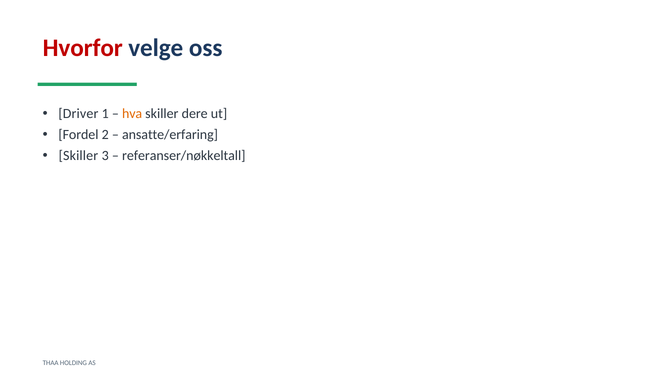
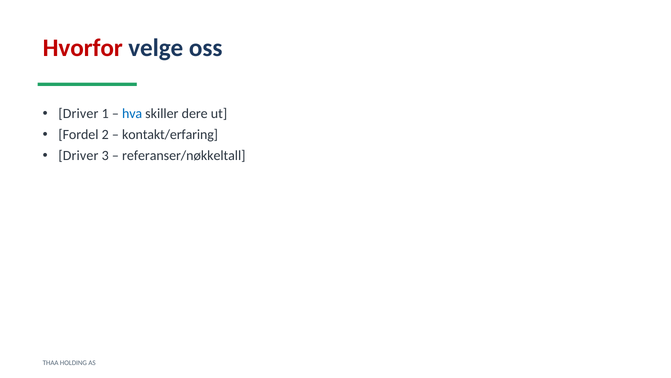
hva colour: orange -> blue (132, 114)
ansatte/erfaring: ansatte/erfaring -> kontakt/erfaring (170, 135)
Skiller: Skiller -> Driver (78, 156)
